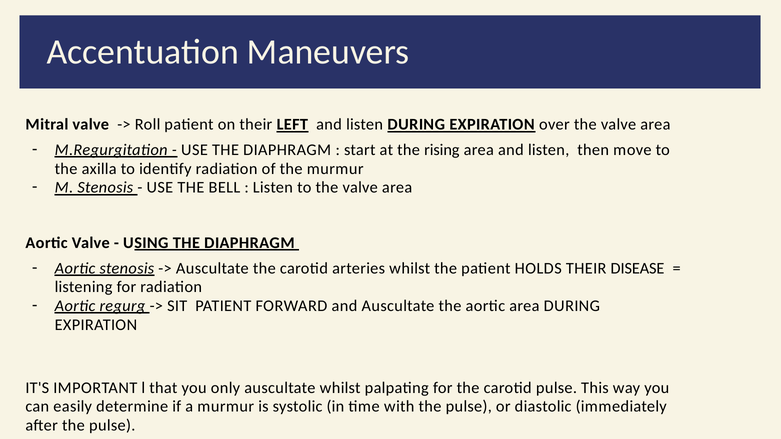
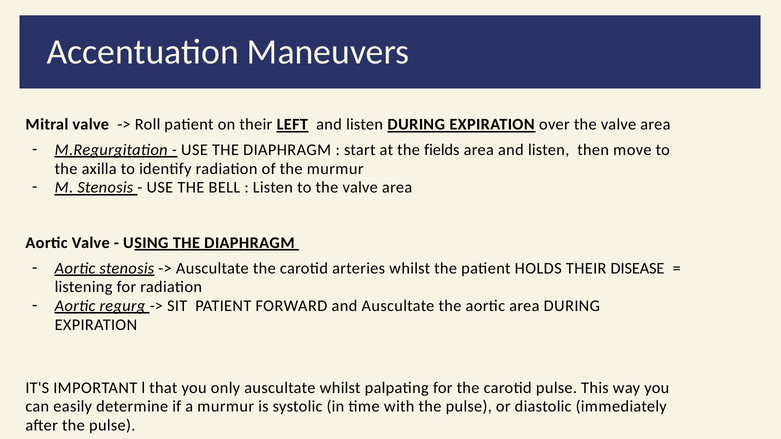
rising: rising -> fields (442, 150)
